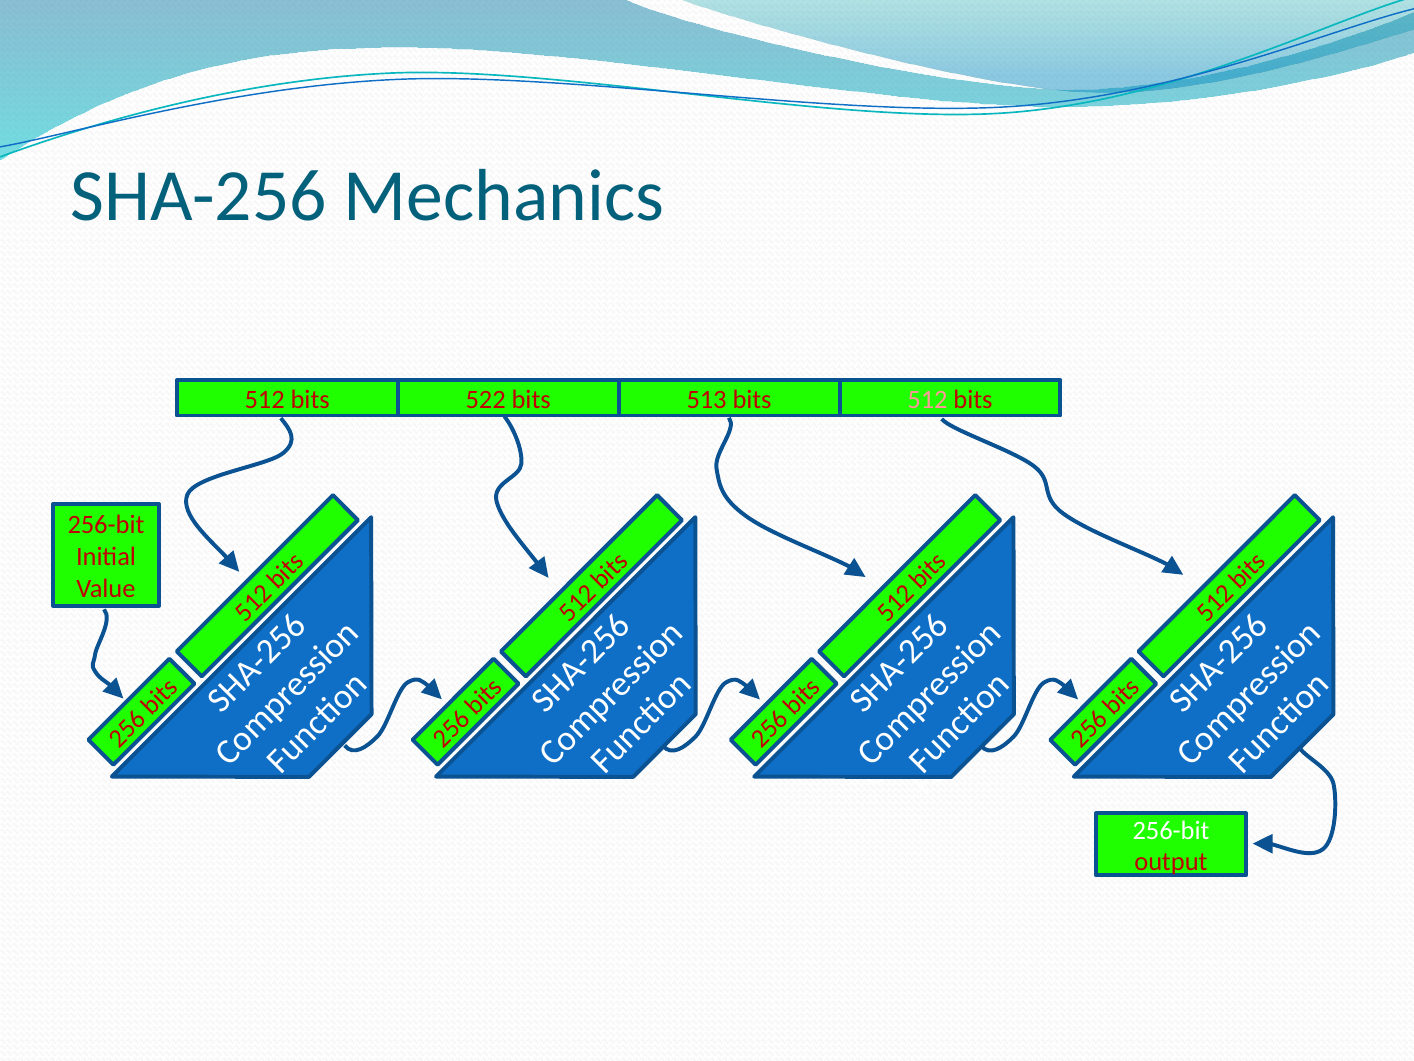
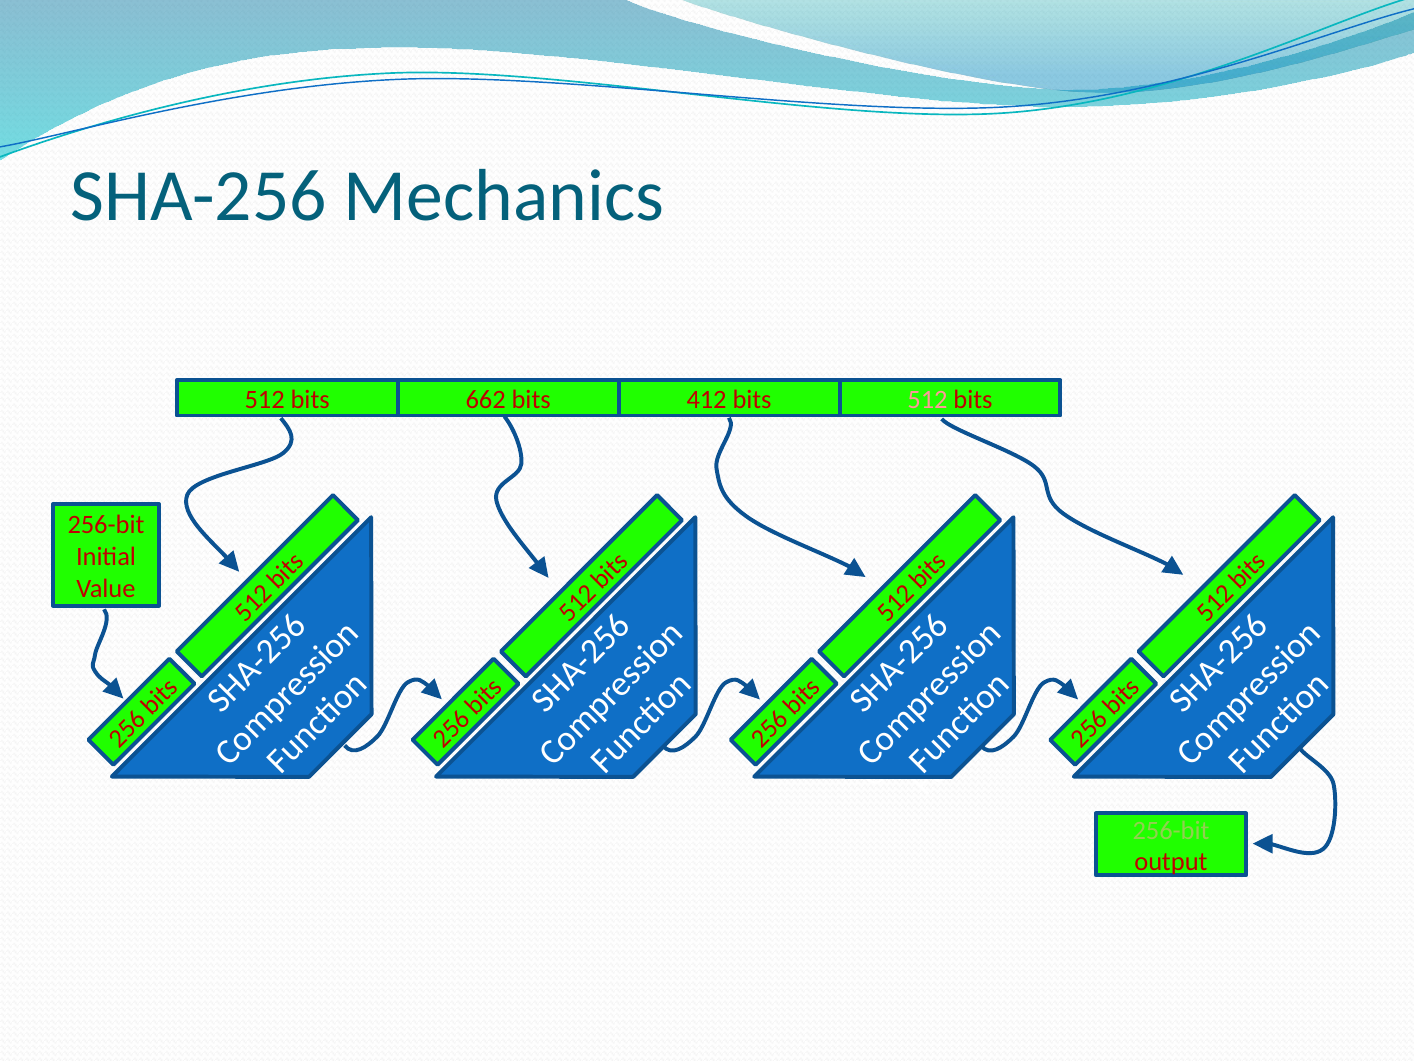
522: 522 -> 662 (486, 400)
513: 513 -> 412 (707, 400)
256-bit colour: white -> light green (1171, 830)
